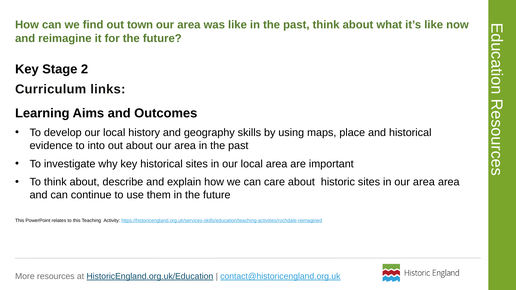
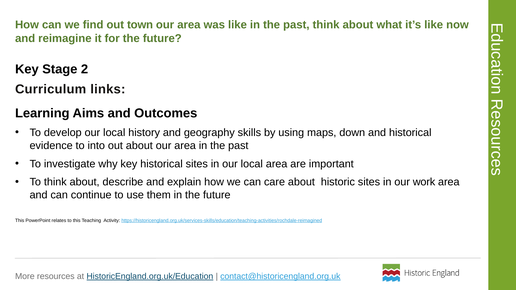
place: place -> down (352, 133)
in our area: area -> work (424, 182)
